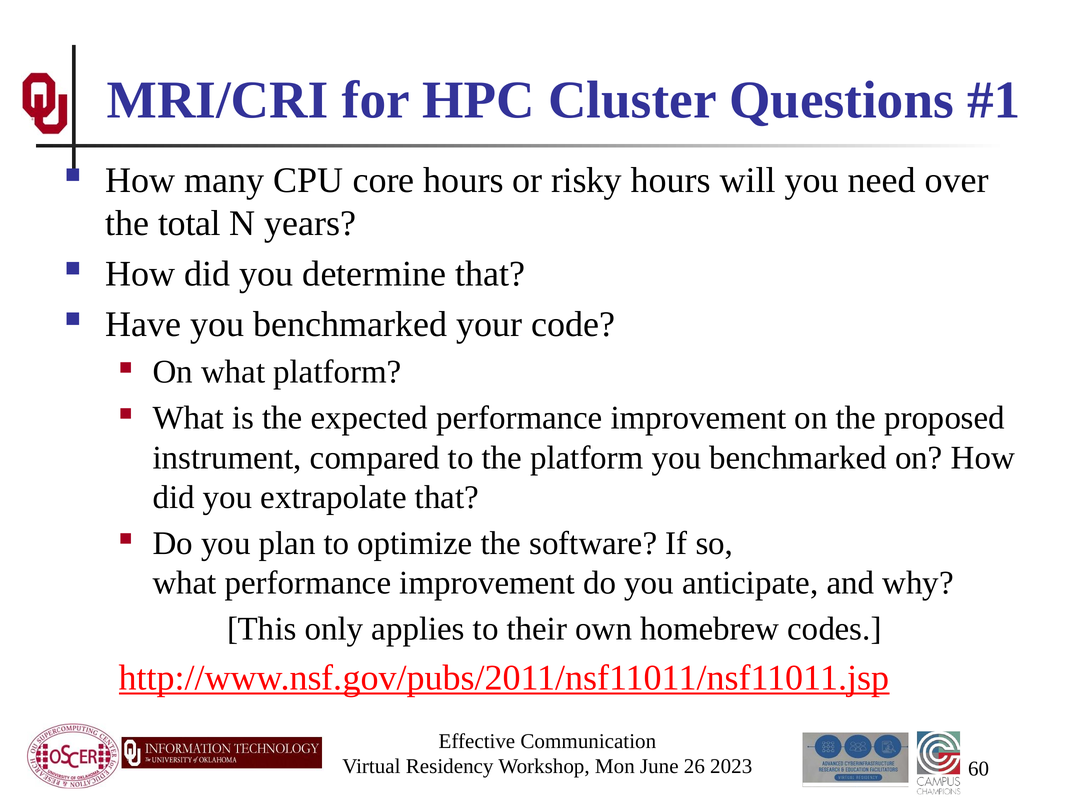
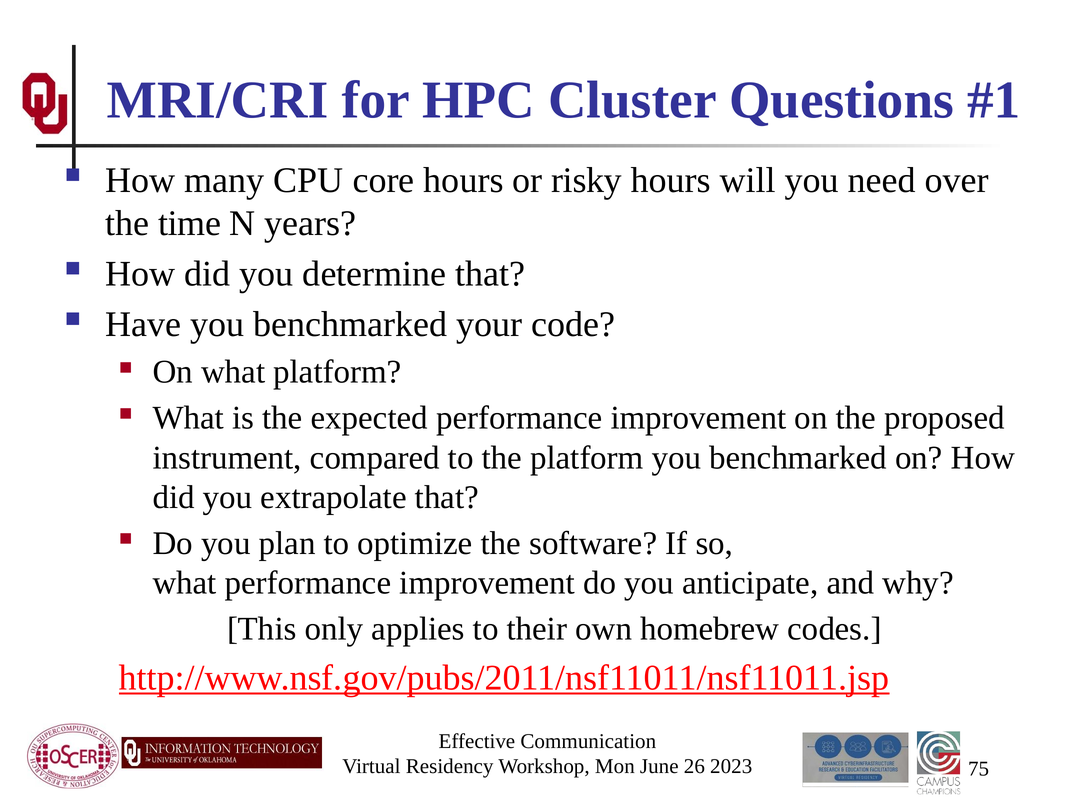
total: total -> time (190, 224)
60: 60 -> 75 (979, 769)
